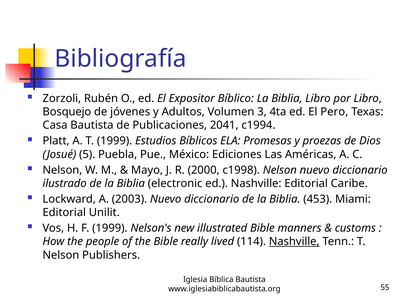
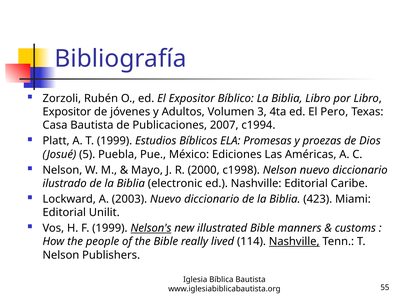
Bosquejo: Bosquejo -> Expositor (67, 112)
2041: 2041 -> 2007 (224, 125)
453: 453 -> 423 (318, 199)
Nelson's underline: none -> present (151, 228)
